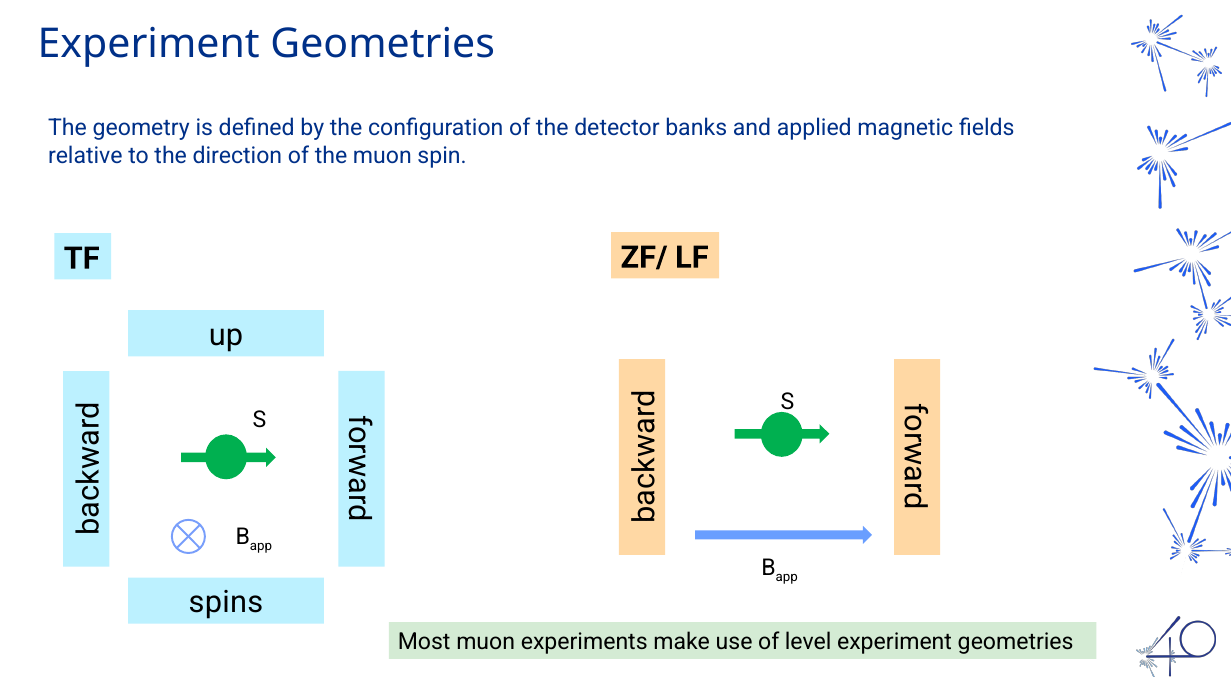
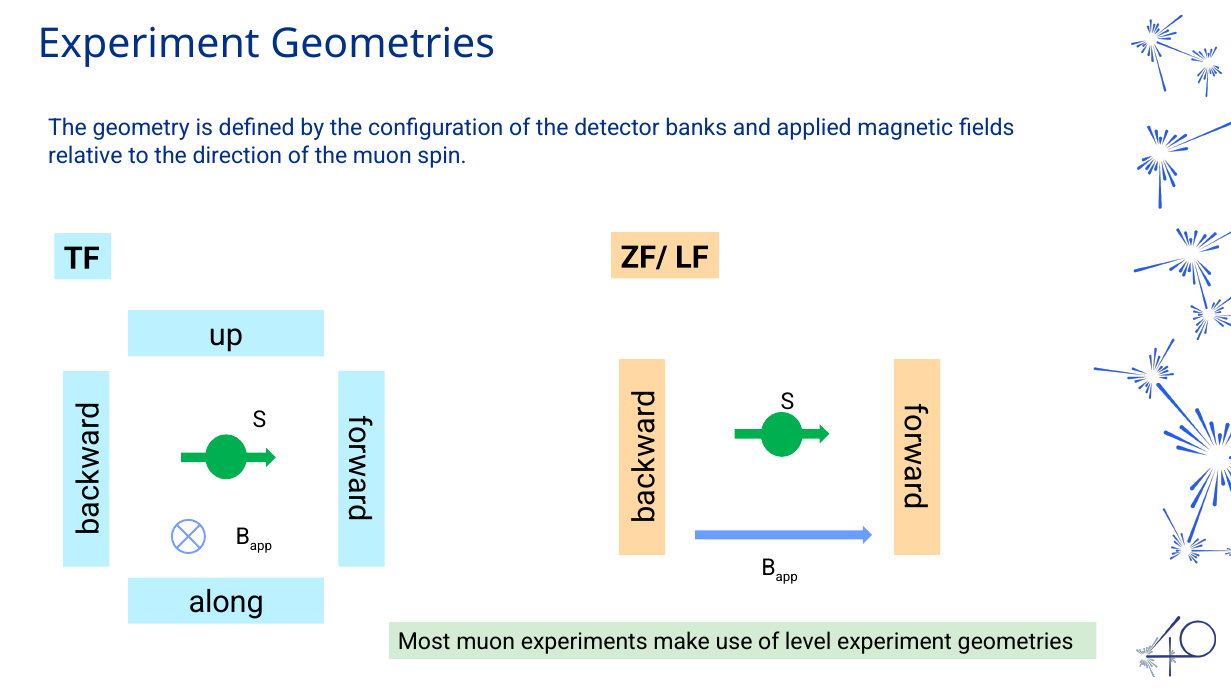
spins: spins -> along (226, 602)
